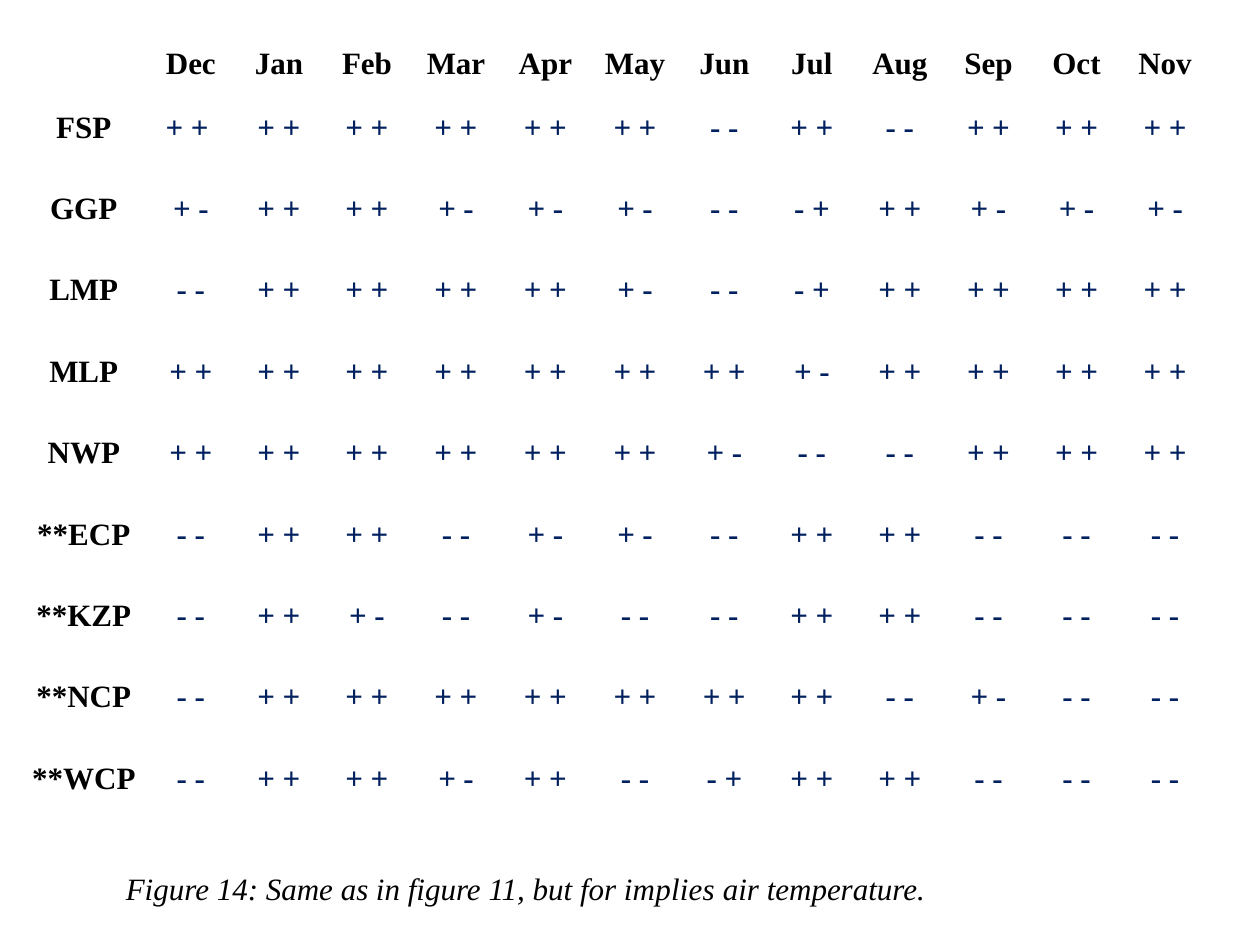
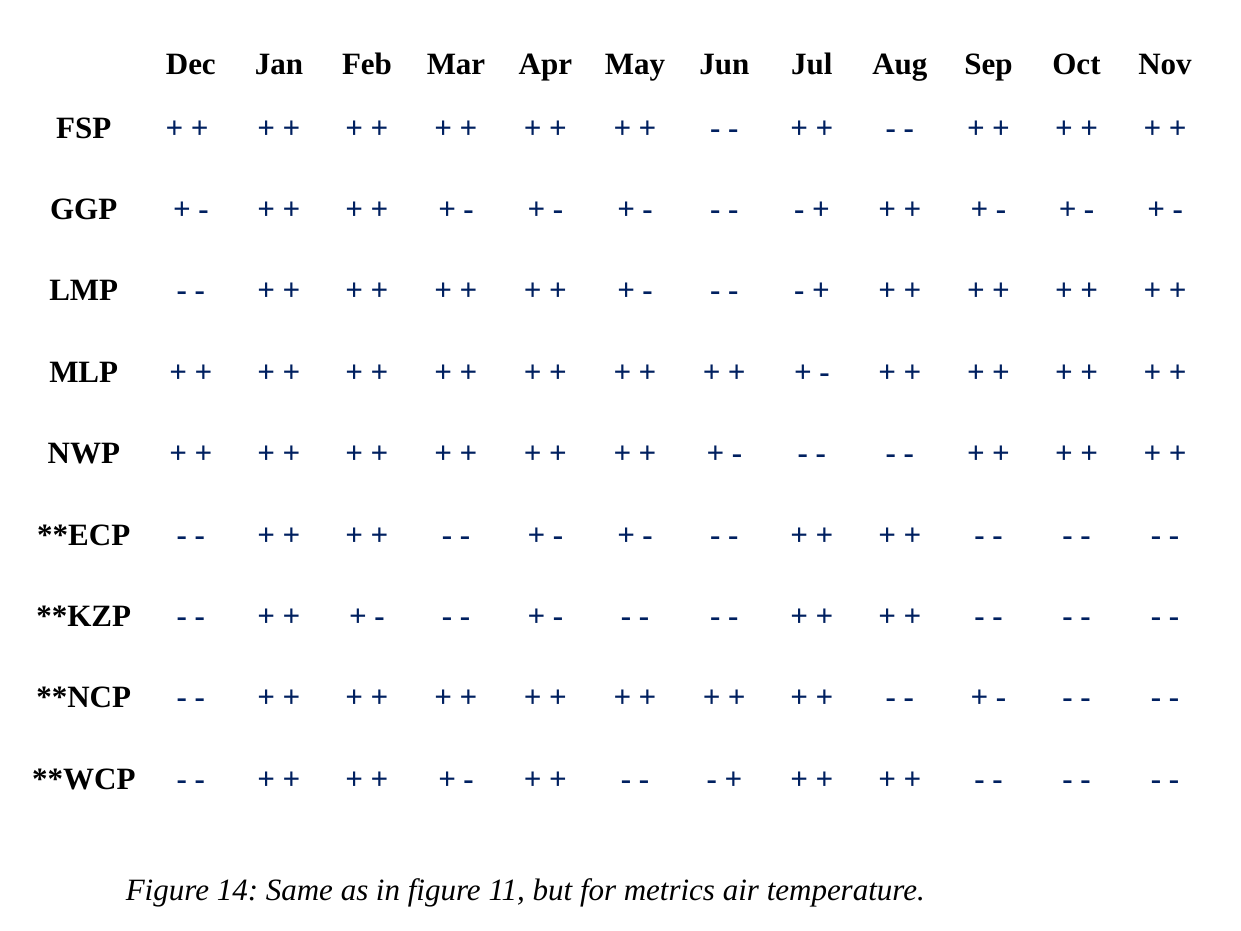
implies: implies -> metrics (669, 890)
